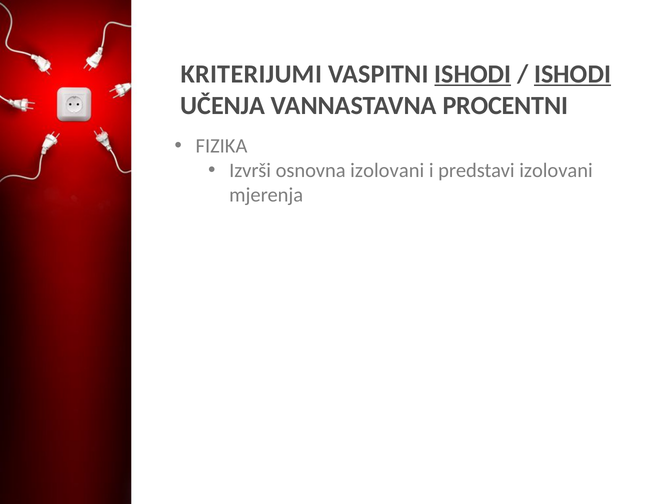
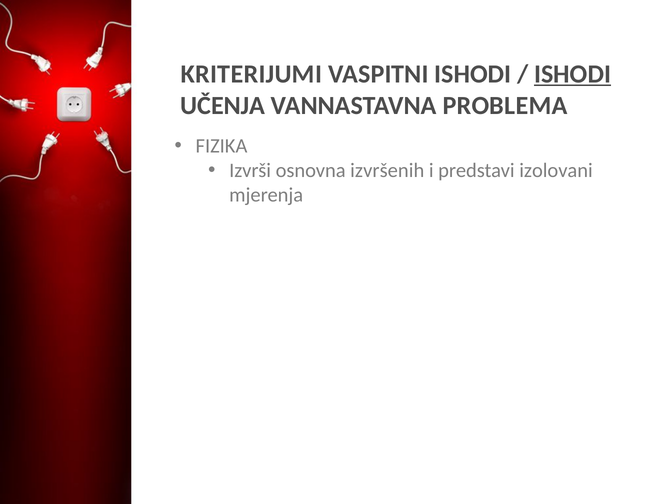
ISHODI underline: present -> none (473, 74)
PROCENTNI: PROCENTNI -> PROBLEMA (505, 105)
osnovna izolovani: izolovani -> izvršenih (387, 170)
